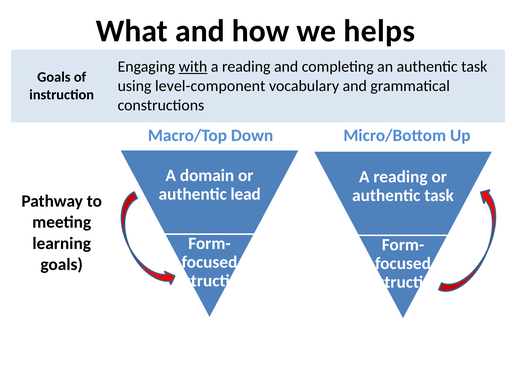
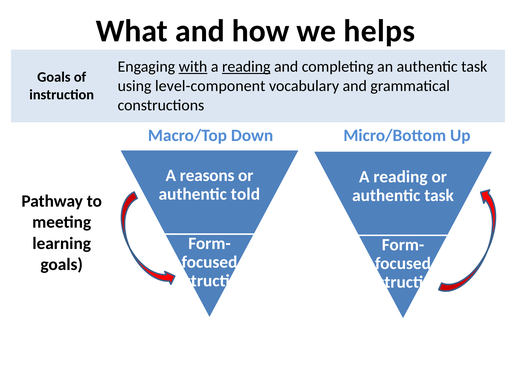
reading underline: none -> present (246, 67)
domain: domain -> reasons (207, 176)
lead: lead -> told (245, 194)
